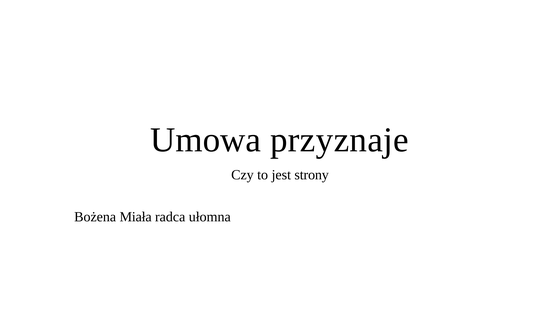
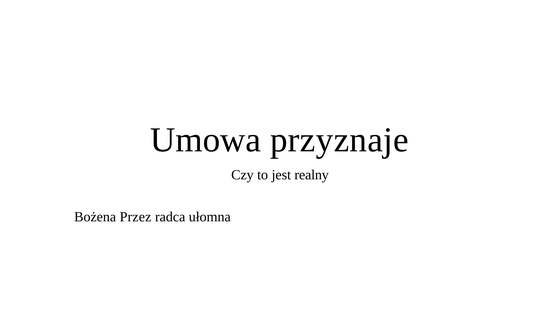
strony: strony -> realny (312, 175)
Miała: Miała -> Przez (135, 217)
